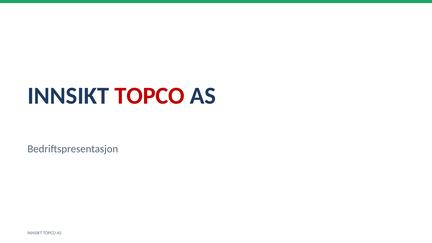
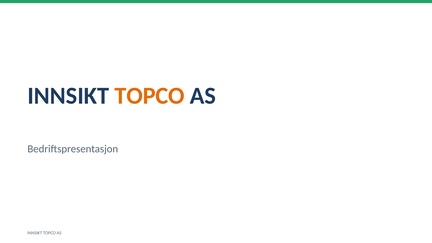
TOPCO colour: red -> orange (150, 96)
